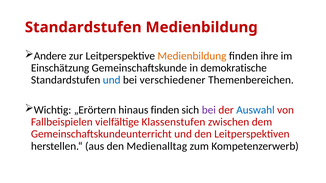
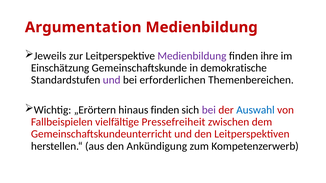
Standardstufen: Standardstufen -> Argumentation (83, 27)
Andere: Andere -> Jeweils (50, 56)
Medienbildung colour: orange -> purple (192, 56)
und colour: blue -> purple (112, 80)
verschiedener: verschiedener -> erforderlichen (173, 80)
Klassenstufen: Klassenstufen -> Pressefreiheit (173, 122)
Medienalltag: Medienalltag -> Ankündigung (157, 146)
